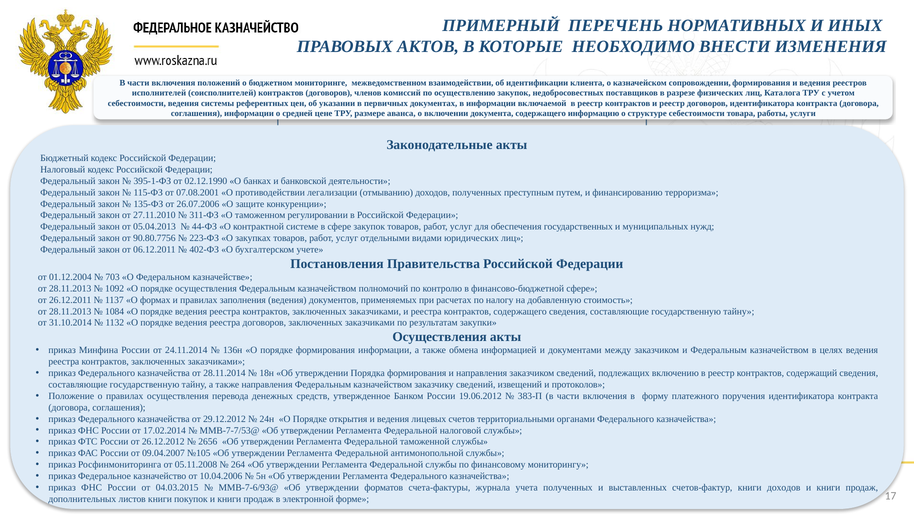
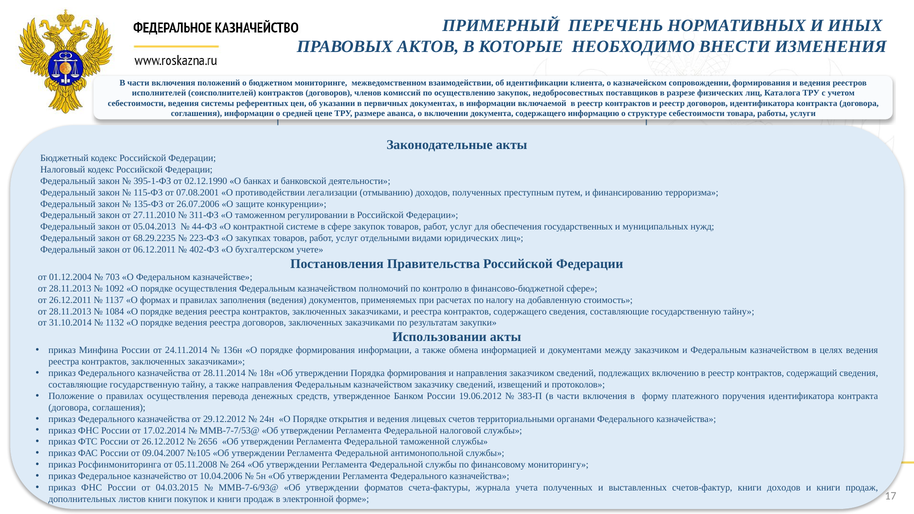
90.80.7756: 90.80.7756 -> 68.29.2235 (154, 238)
Осуществления: Осуществления -> Использовании (440, 337)
